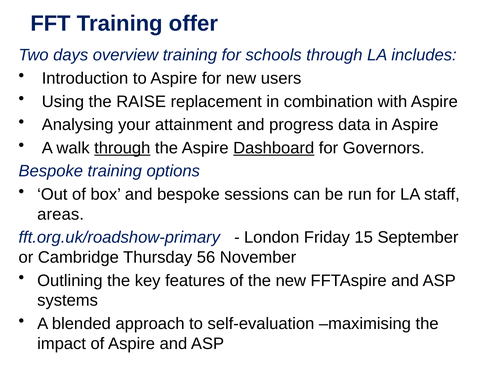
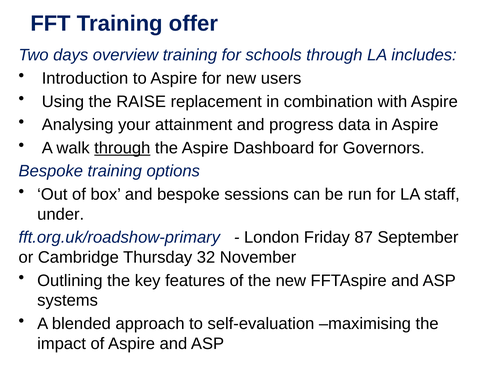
Dashboard underline: present -> none (274, 148)
areas: areas -> under (61, 214)
15: 15 -> 87 (364, 237)
56: 56 -> 32 (206, 257)
